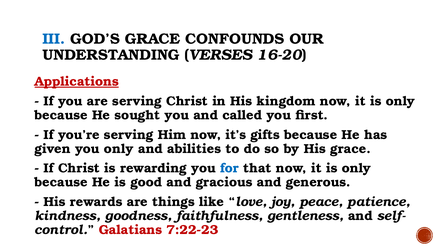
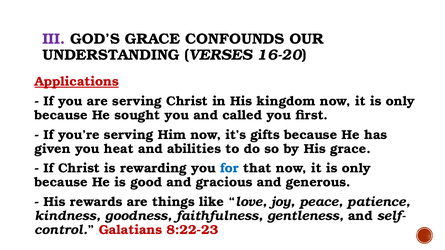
III colour: blue -> purple (54, 39)
you only: only -> heat (119, 149)
7:22-23: 7:22-23 -> 8:22-23 (192, 230)
